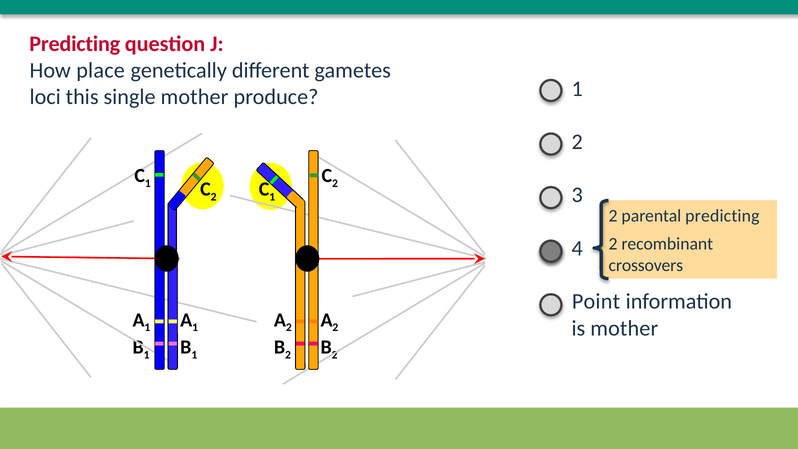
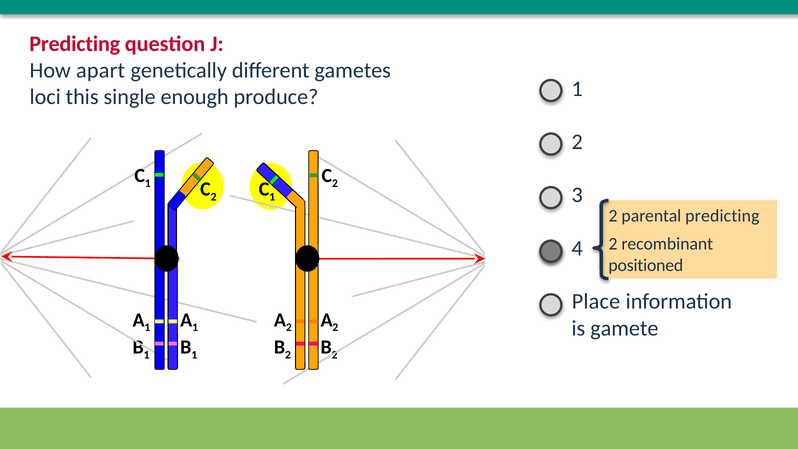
place: place -> apart (101, 70)
single mother: mother -> enough (195, 97)
crossovers: crossovers -> positioned (646, 265)
Point: Point -> Place (596, 302)
is mother: mother -> gamete (624, 328)
